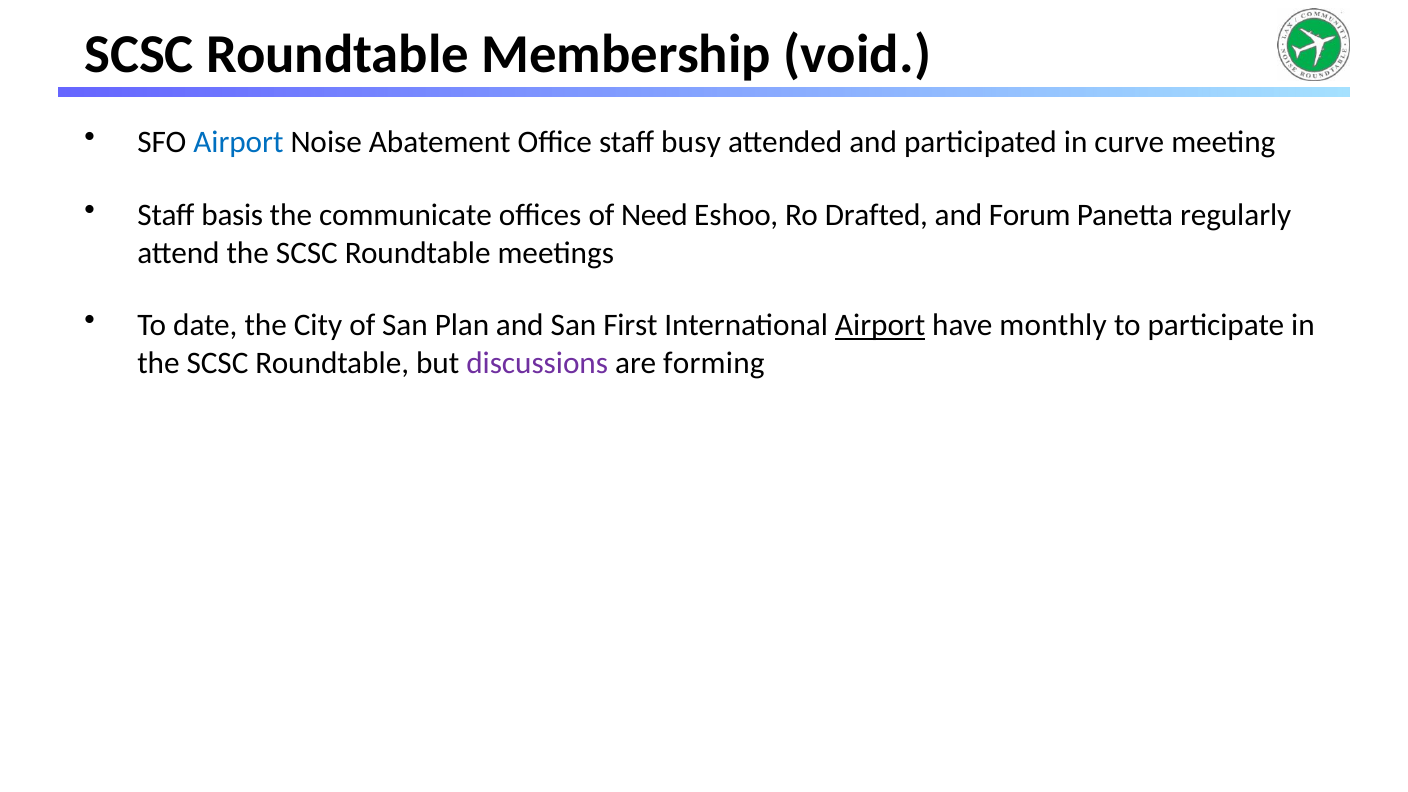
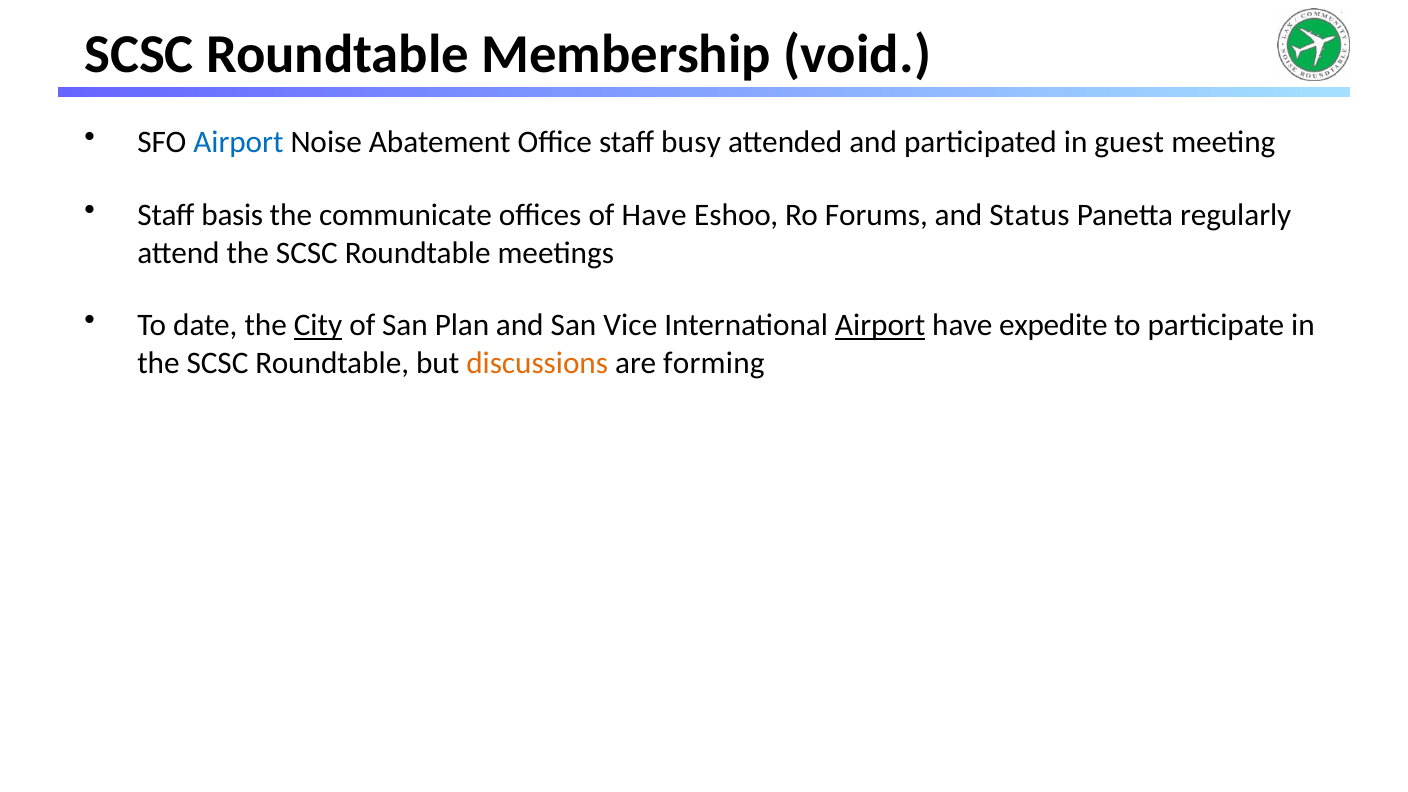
curve: curve -> guest (1129, 142)
of Need: Need -> Have (654, 215)
Drafted: Drafted -> Forums (876, 215)
Forum: Forum -> Status (1029, 215)
City underline: none -> present (318, 325)
First: First -> Vice (630, 325)
monthly: monthly -> expedite (1053, 325)
discussions colour: purple -> orange (537, 363)
